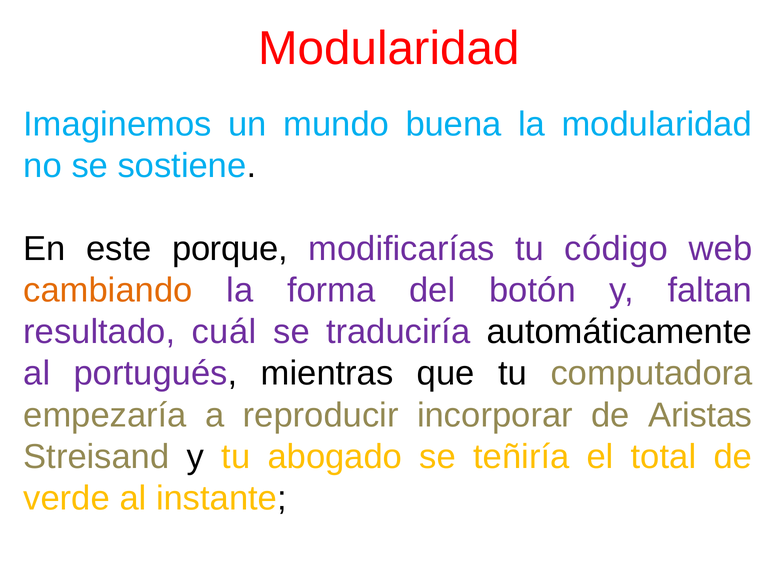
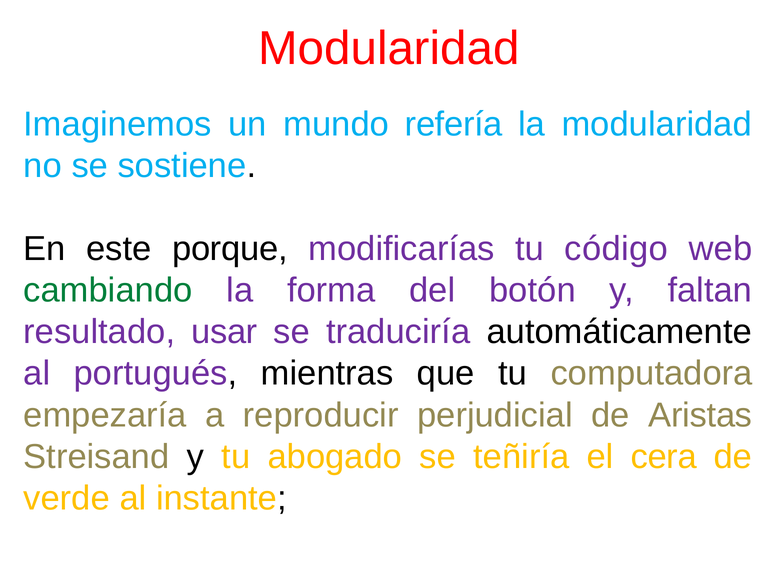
buena: buena -> refería (454, 124)
cambiando colour: orange -> green (108, 290)
cuál: cuál -> usar (224, 332)
incorporar: incorporar -> perjudicial (495, 415)
total: total -> cera (664, 456)
